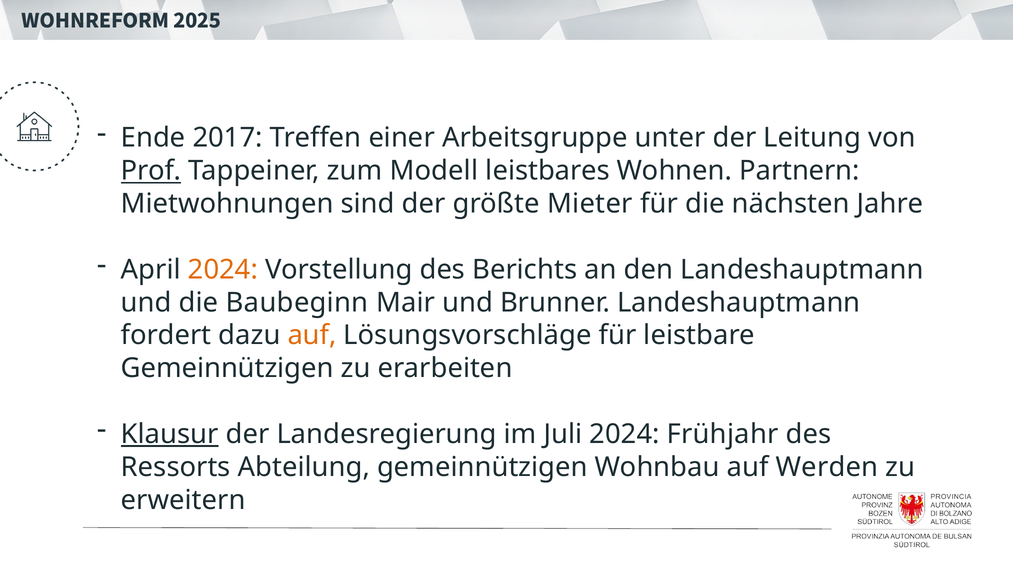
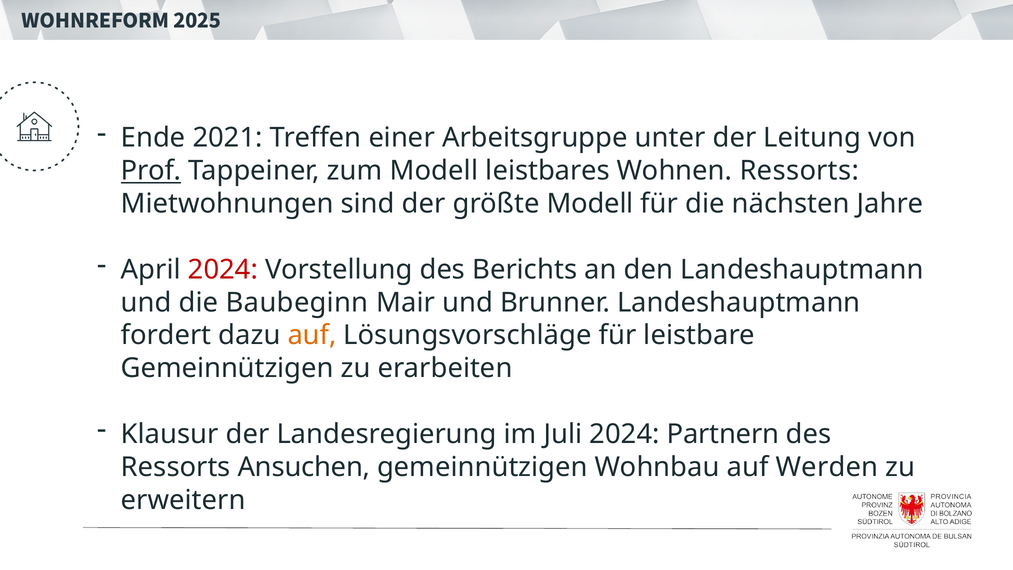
2017: 2017 -> 2021 (228, 138)
Wohnen Partnern: Partnern -> Ressorts (799, 171)
größte Mieter: Mieter -> Modell (590, 204)
2024 colour: orange -> red (223, 269)
Klausur underline: present -> none (170, 434)
Frühjahr: Frühjahr -> Partnern (723, 434)
Abteilung: Abteilung -> Ansuchen (304, 467)
